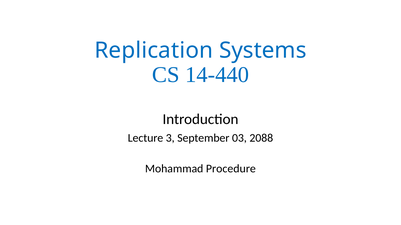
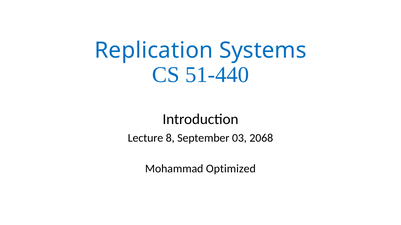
14-440: 14-440 -> 51-440 (217, 75)
3: 3 -> 8 (170, 138)
2088: 2088 -> 2068 (261, 138)
Procedure: Procedure -> Optimized (231, 169)
